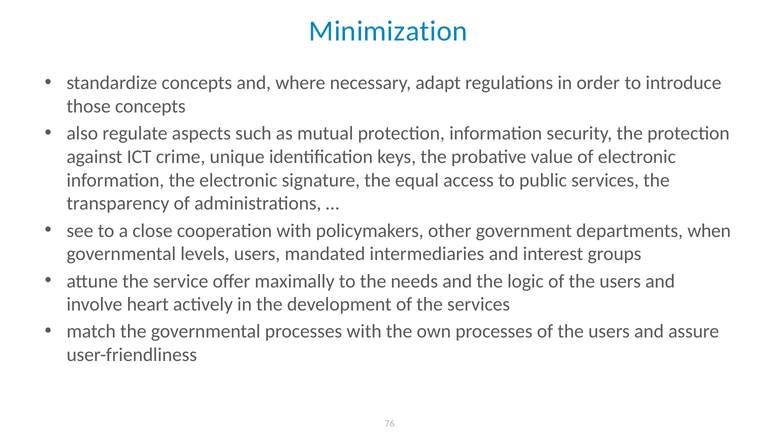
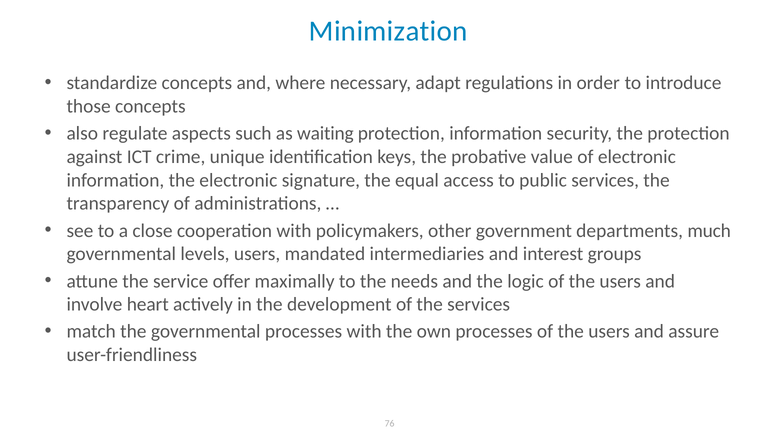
mutual: mutual -> waiting (325, 134)
when: when -> much (709, 231)
